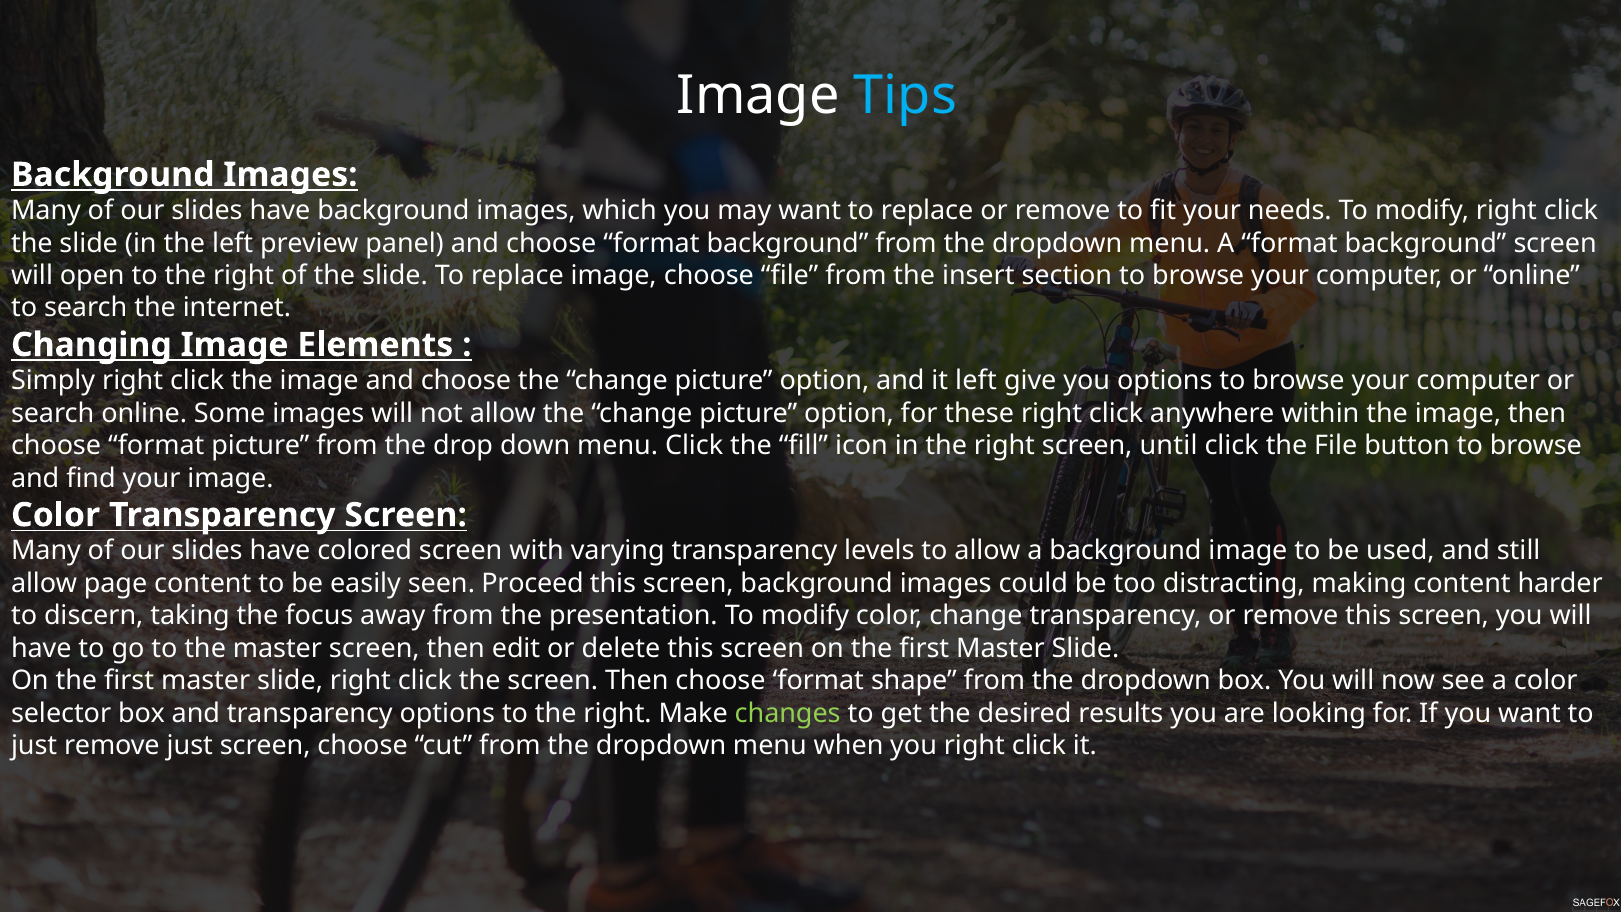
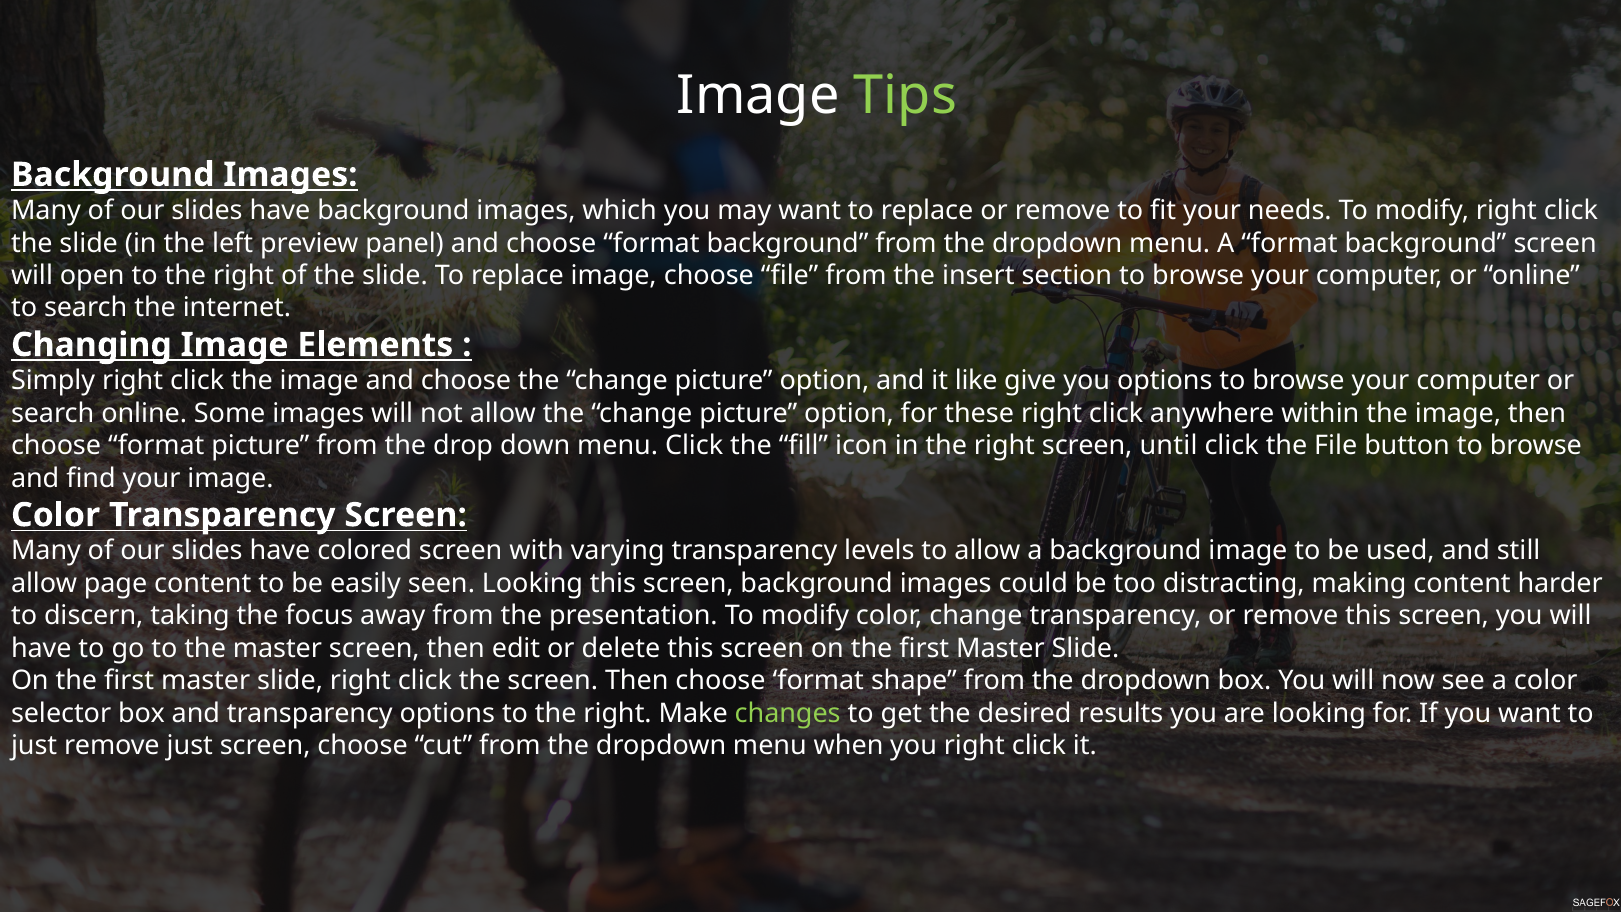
Tips colour: light blue -> light green (905, 96)
it left: left -> like (976, 381)
seen Proceed: Proceed -> Looking (532, 583)
